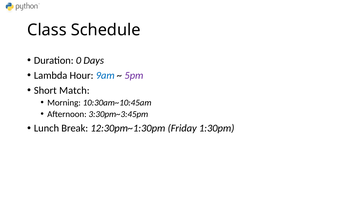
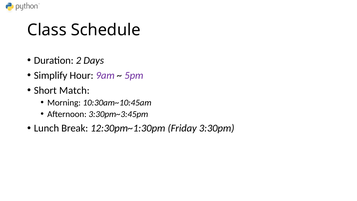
0: 0 -> 2 (79, 60)
Lambda: Lambda -> Simplify (51, 75)
9am colour: blue -> purple (105, 75)
1:30pm: 1:30pm -> 3:30pm (217, 128)
